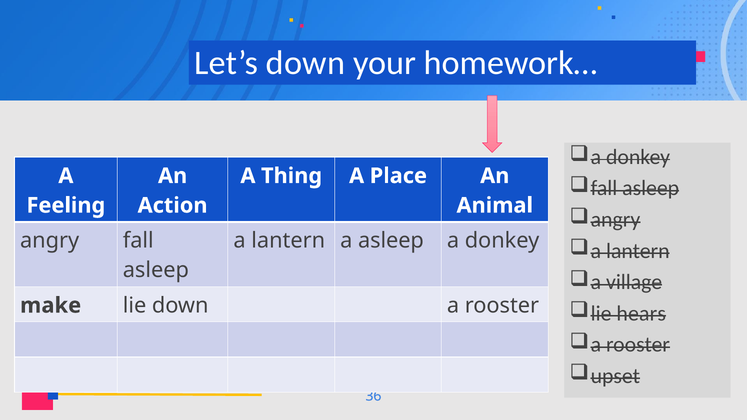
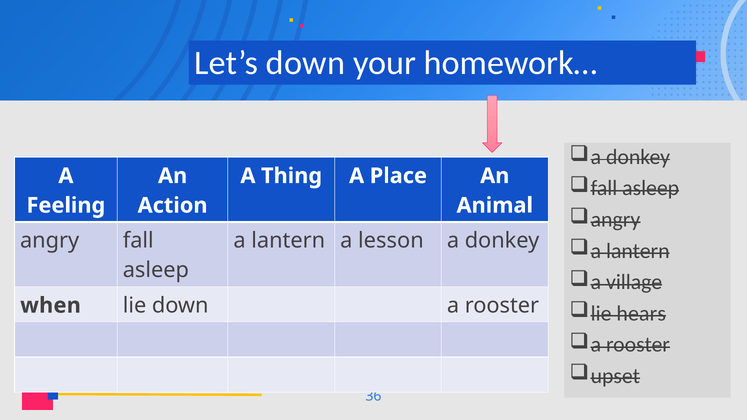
a asleep: asleep -> lesson (391, 241)
make: make -> when (51, 306)
